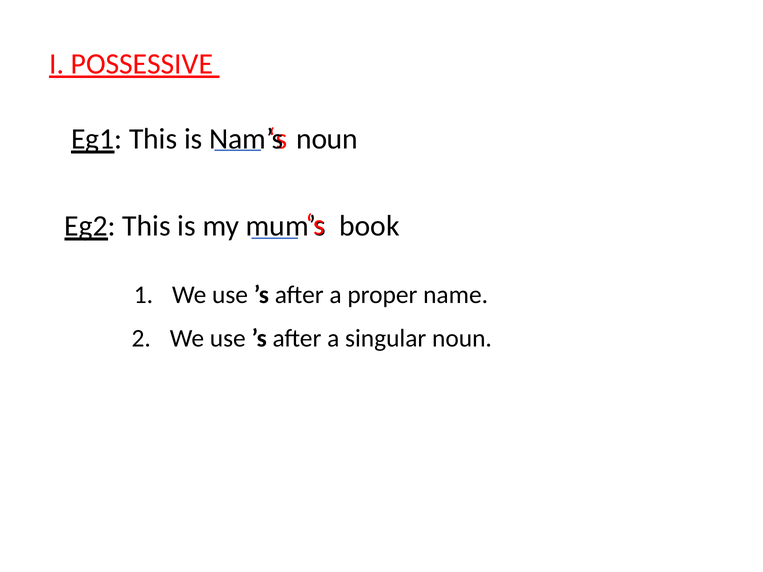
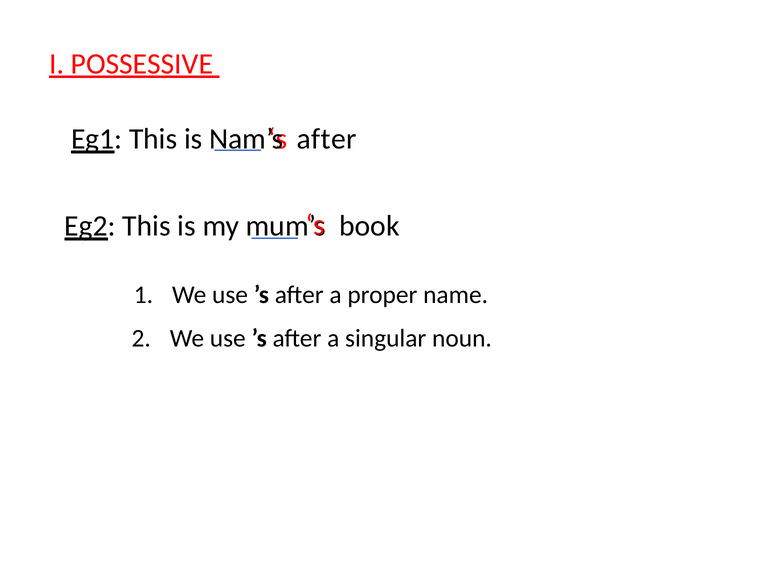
noun: noun -> after (327, 139)
